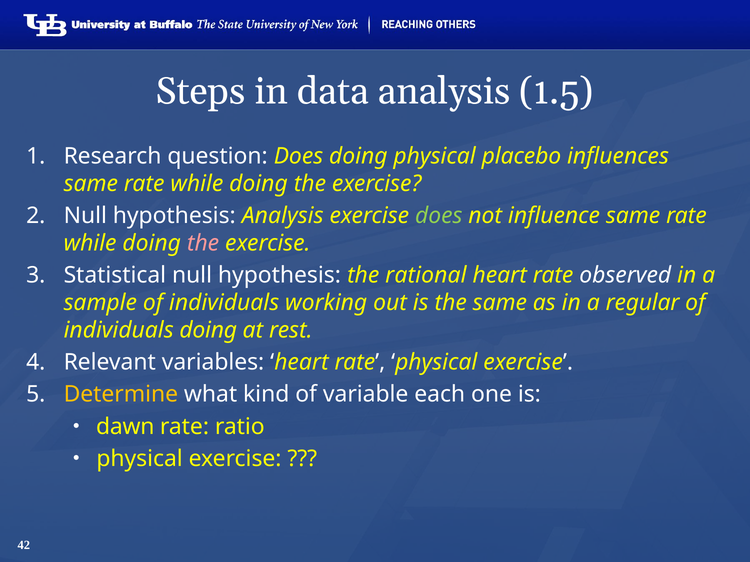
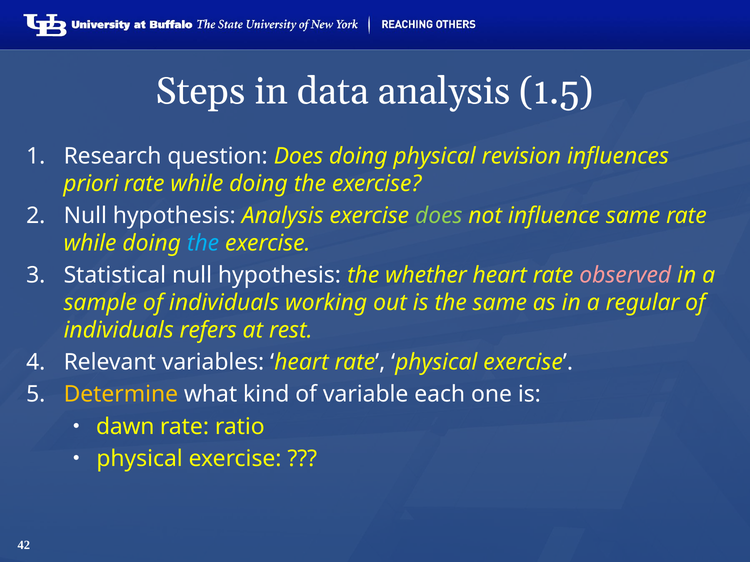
placebo: placebo -> revision (521, 157)
same: same -> priori (91, 184)
the colour: pink -> light blue (203, 244)
rational: rational -> whether (426, 276)
observed colour: white -> pink (625, 276)
individuals doing: doing -> refers (208, 331)
